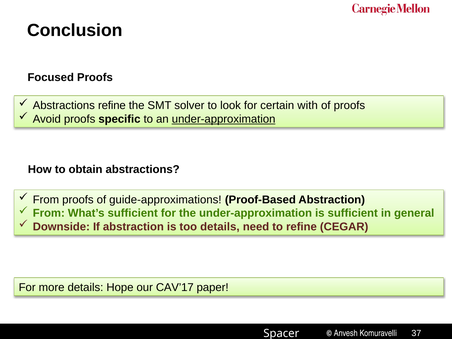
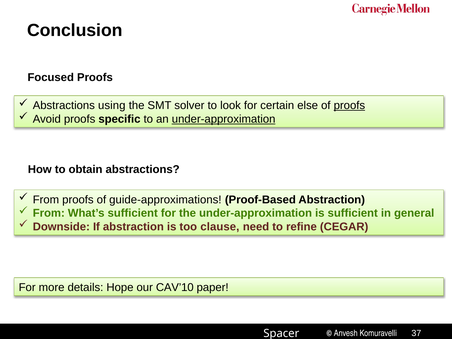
Abstractions refine: refine -> using (112, 105)
with: with -> else (308, 105)
proofs underline: none -> present (349, 105)
too details: details -> clause (220, 227)
CAV’17: CAV’17 -> CAV’10 (175, 288)
